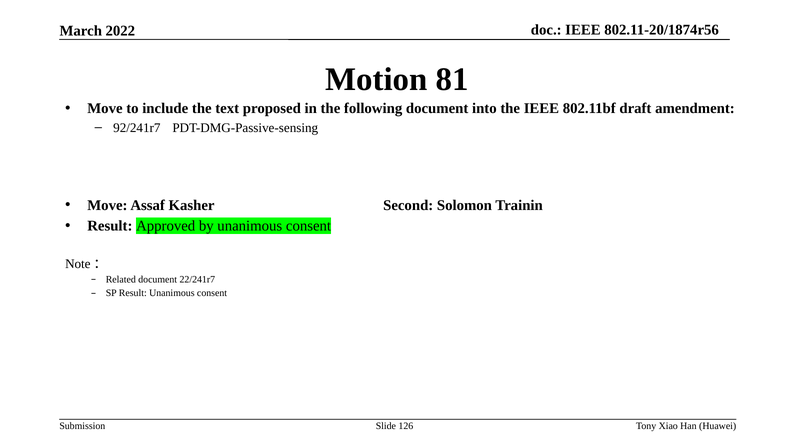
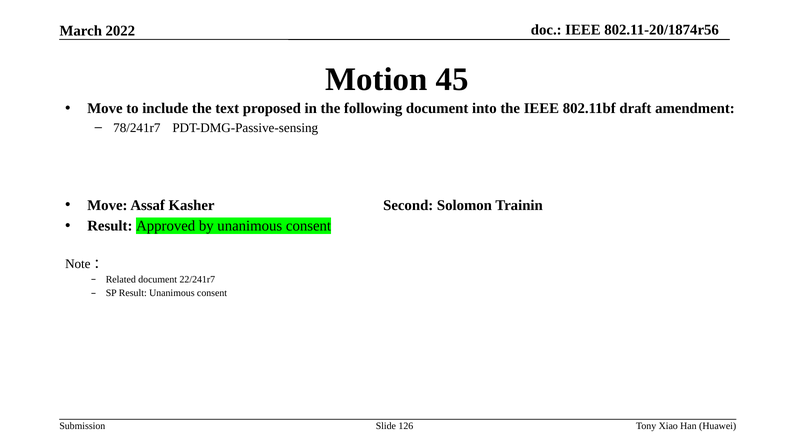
81: 81 -> 45 (452, 79)
92/241r7: 92/241r7 -> 78/241r7 (137, 128)
